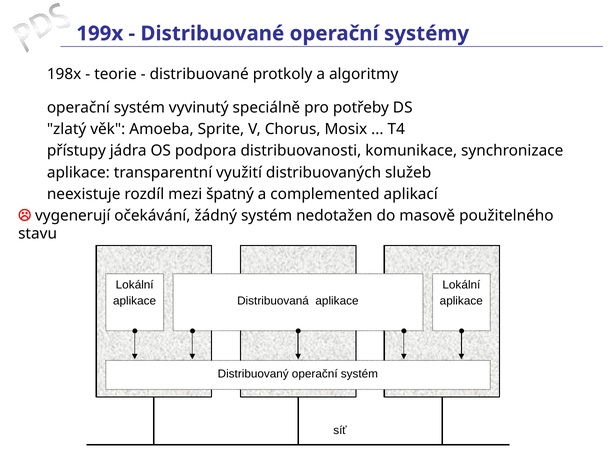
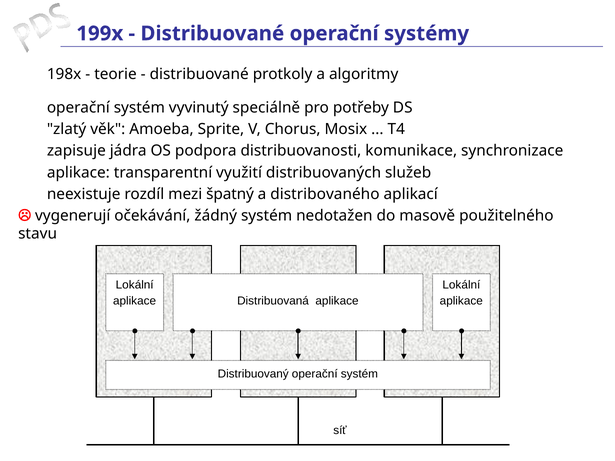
přístupy: přístupy -> zapisuje (76, 151)
complemented: complemented -> distribovaného (325, 194)
